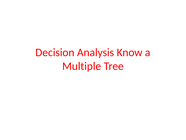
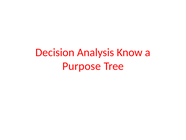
Multiple: Multiple -> Purpose (82, 66)
